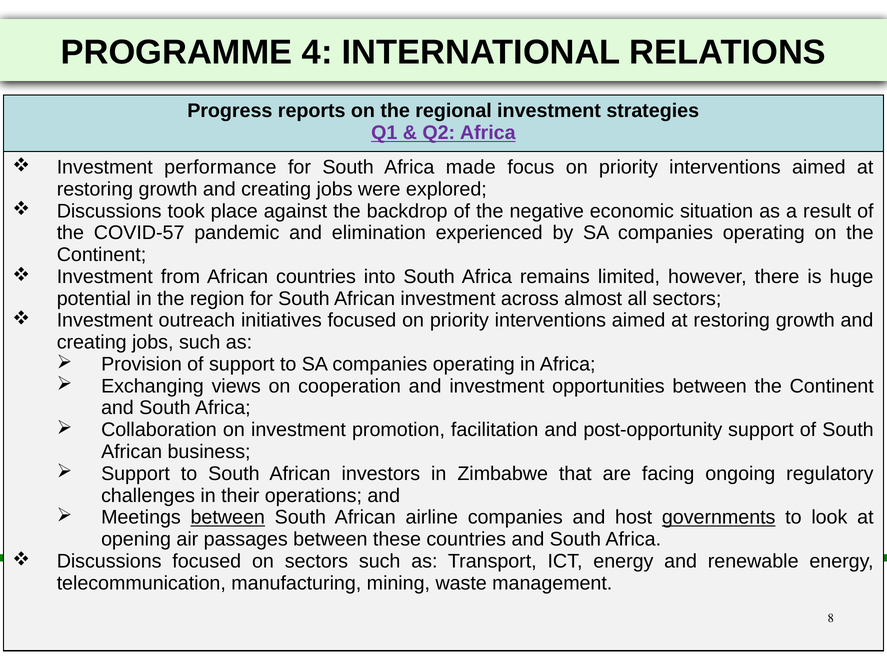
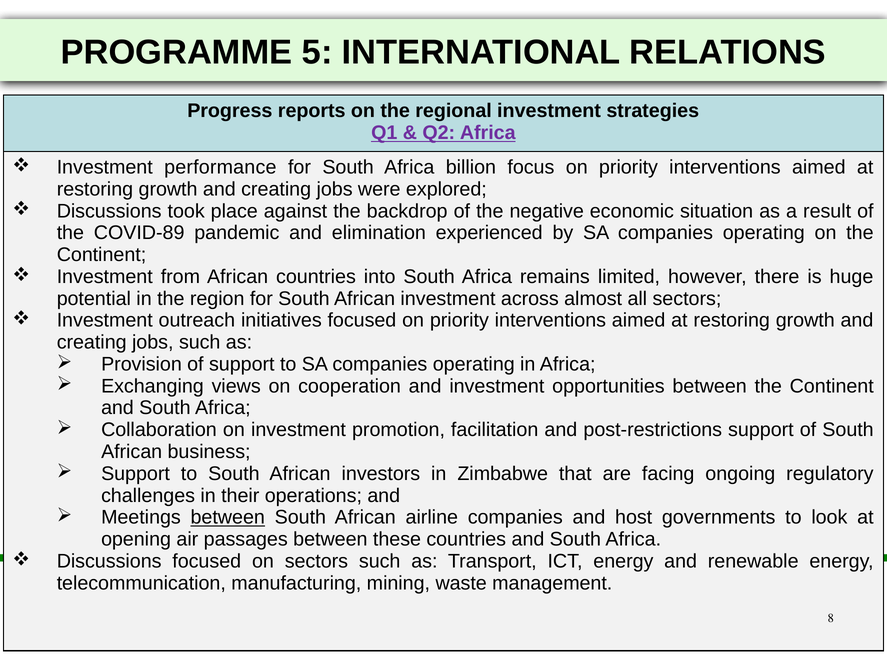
4: 4 -> 5 (317, 52)
made: made -> billion (471, 167)
COVID-57: COVID-57 -> COVID-89 (139, 233)
post-opportunity: post-opportunity -> post-restrictions (653, 430)
governments underline: present -> none (719, 518)
